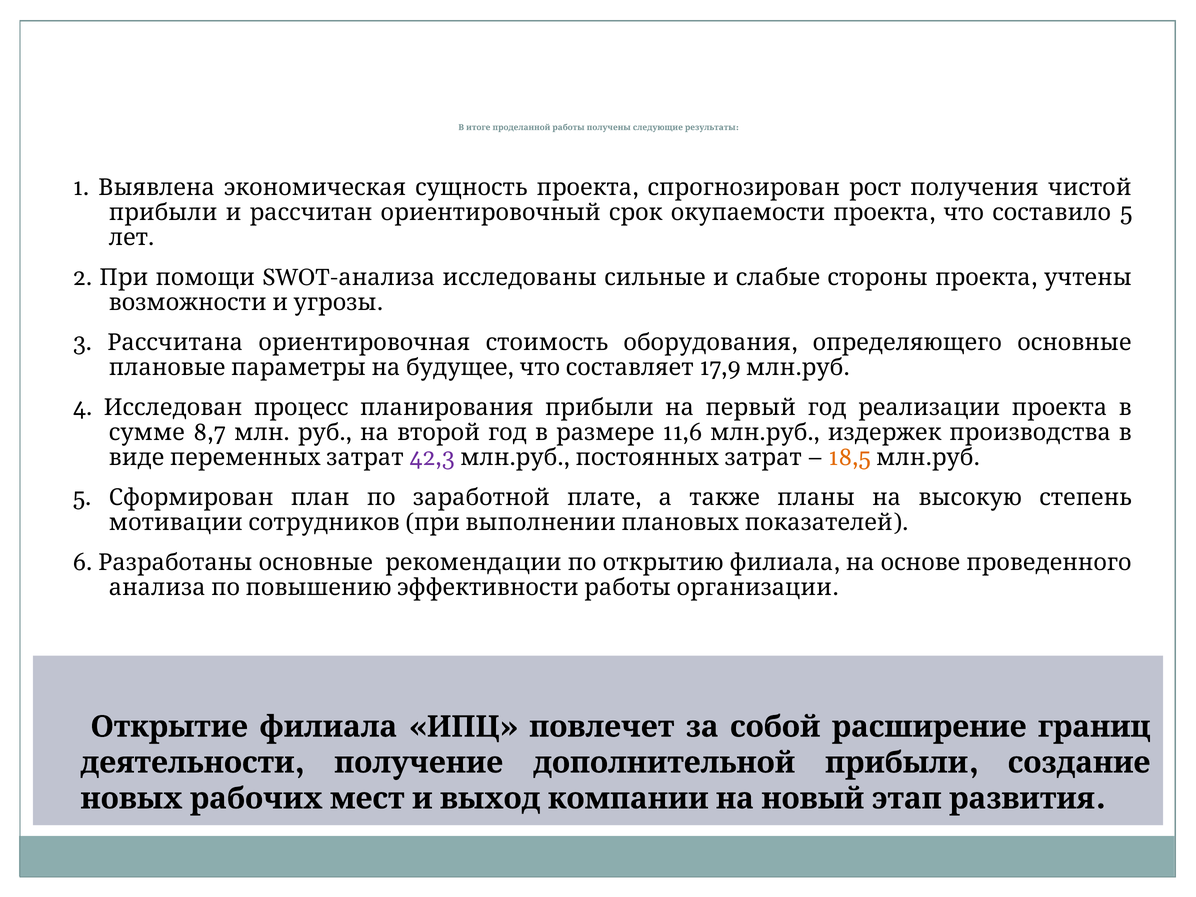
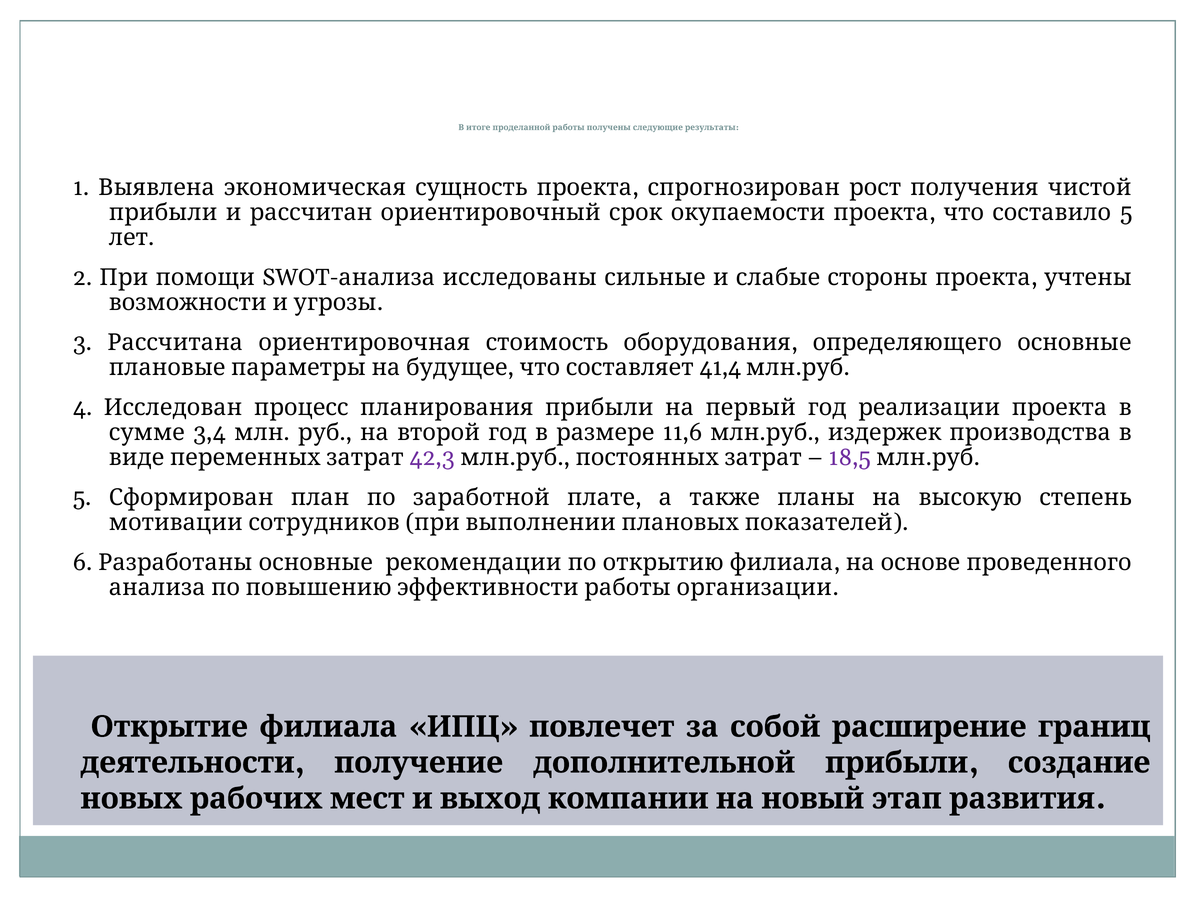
17,9: 17,9 -> 41,4 (720, 368)
8,7: 8,7 -> 3,4 (209, 432)
18,5 colour: orange -> purple (850, 458)
